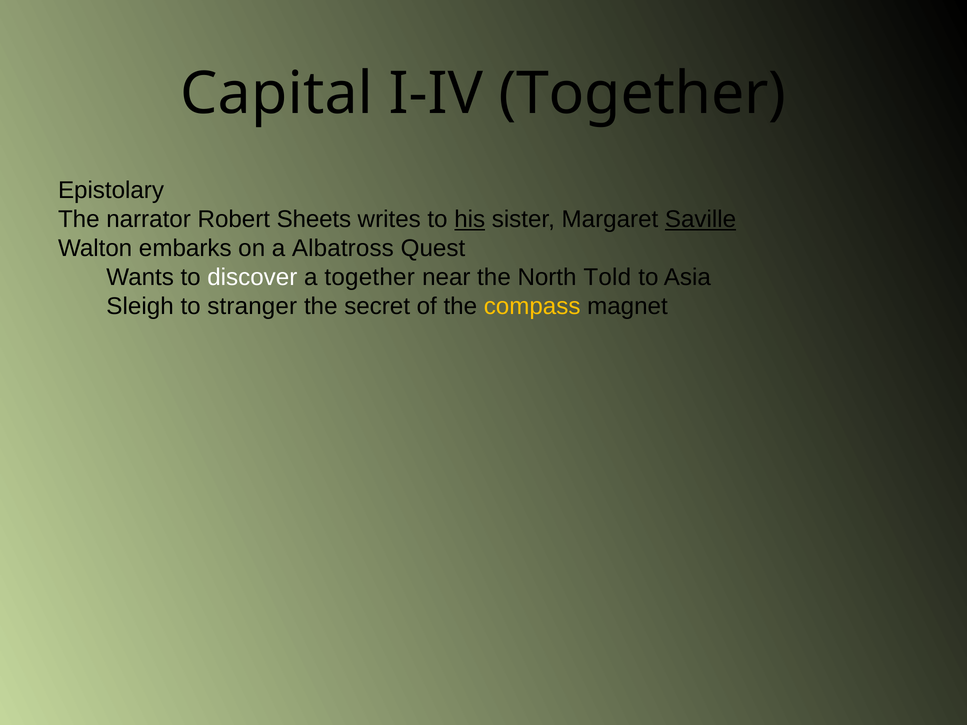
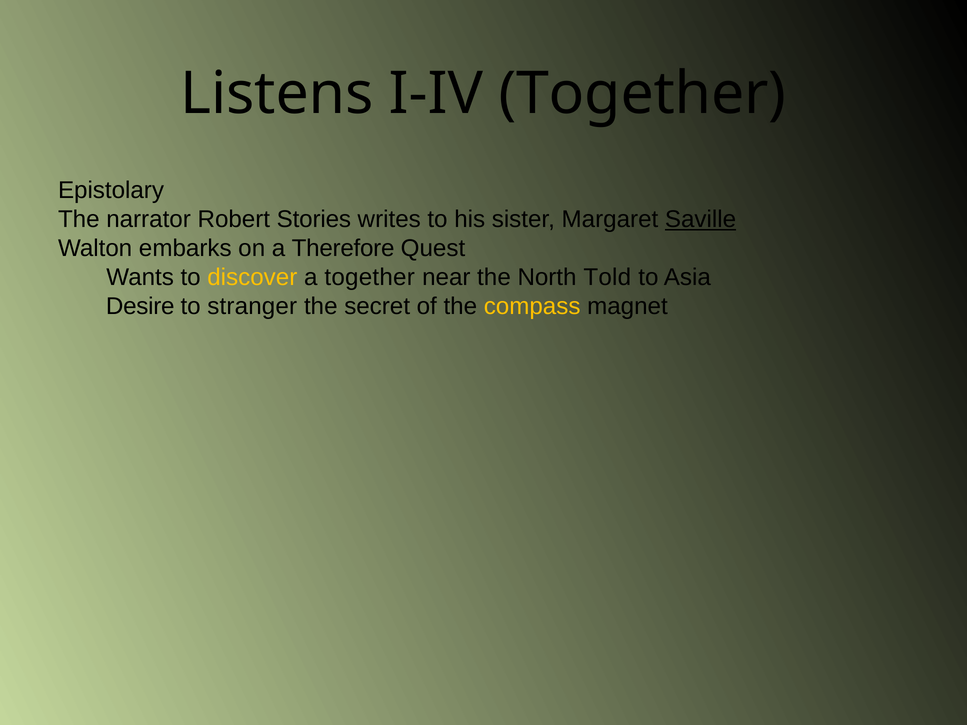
Capital: Capital -> Listens (277, 94)
Sheets: Sheets -> Stories (314, 219)
his underline: present -> none (470, 219)
Albatross: Albatross -> Therefore (343, 248)
discover colour: white -> yellow (252, 277)
Sleigh: Sleigh -> Desire (140, 306)
